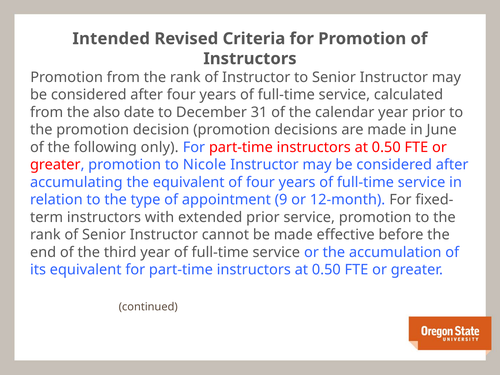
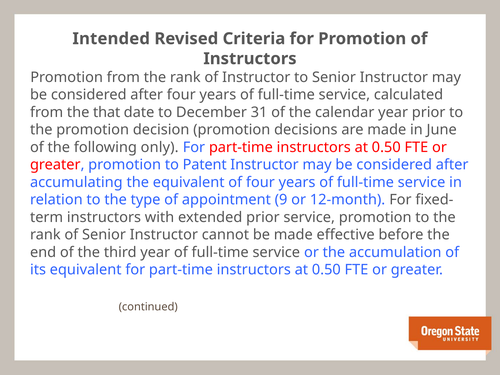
also: also -> that (107, 112)
Nicole: Nicole -> Patent (205, 165)
